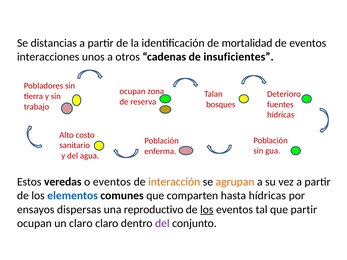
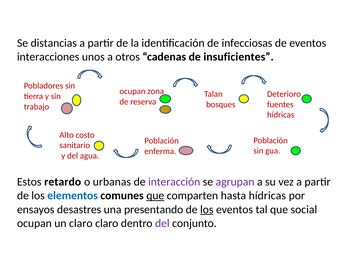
mortalidad: mortalidad -> infecciosas (247, 43)
veredas: veredas -> retardo (63, 182)
o eventos: eventos -> urbanas (112, 182)
interacción colour: orange -> purple (174, 182)
agrupan colour: orange -> purple (235, 182)
que underline: none -> present (155, 196)
dispersas: dispersas -> desastres (79, 210)
reproductivo: reproductivo -> presentando (154, 210)
que partir: partir -> social (304, 210)
